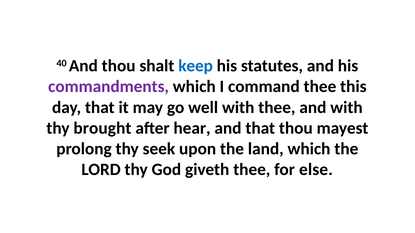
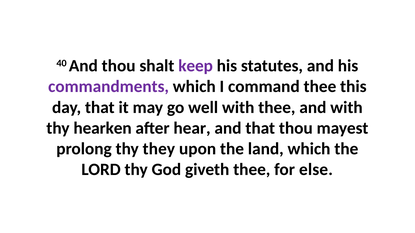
keep colour: blue -> purple (196, 66)
brought: brought -> hearken (103, 128)
seek: seek -> they (159, 149)
